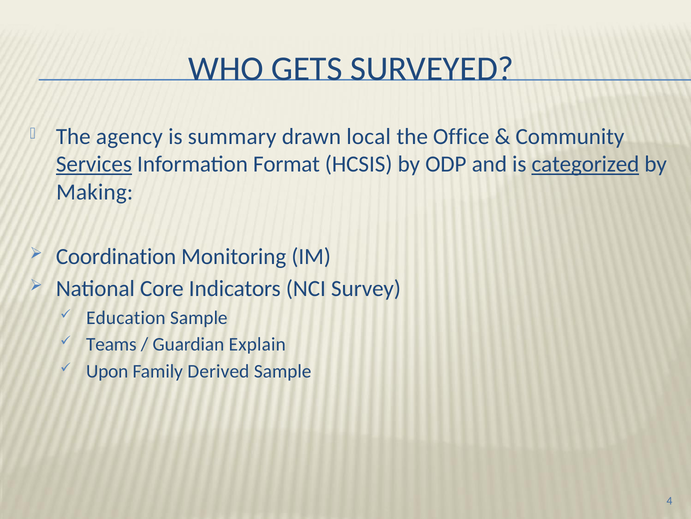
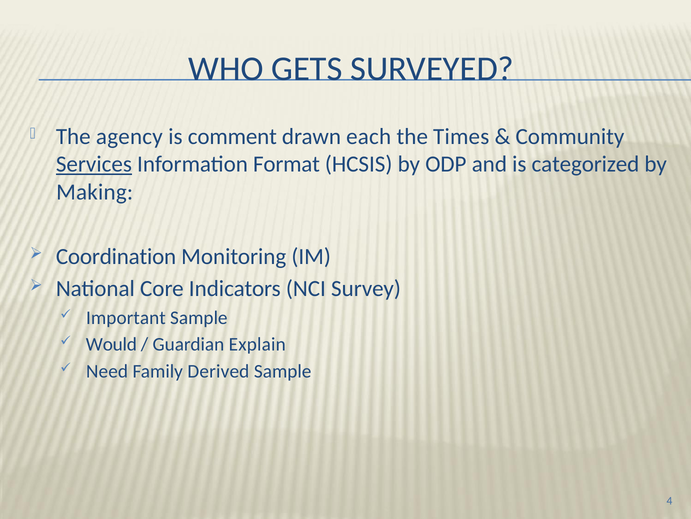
summary: summary -> comment (232, 136)
local: local -> each (369, 136)
Office: Office -> Times (461, 136)
categorized underline: present -> none (585, 164)
Education: Education -> Important (126, 317)
Teams: Teams -> Would (111, 344)
Upon: Upon -> Need (107, 371)
